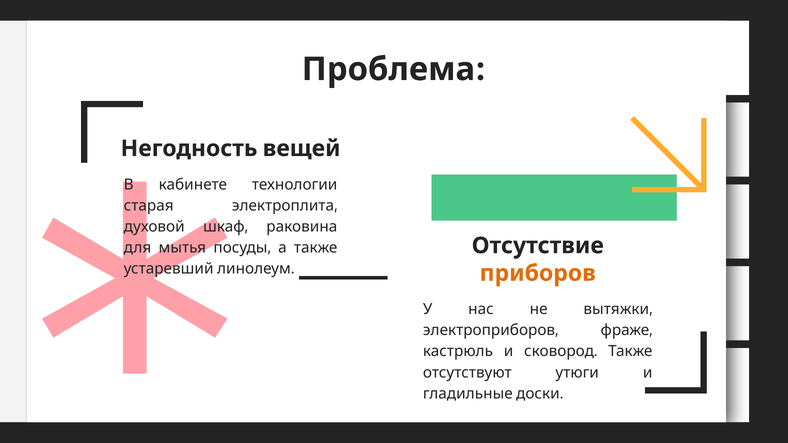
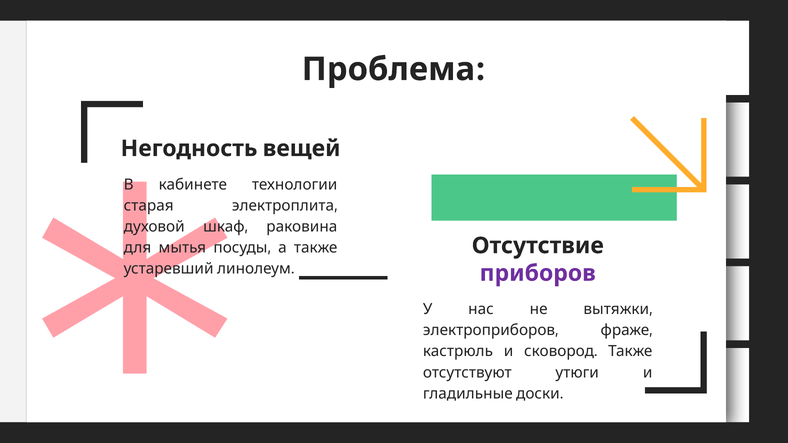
приборов colour: orange -> purple (538, 273)
